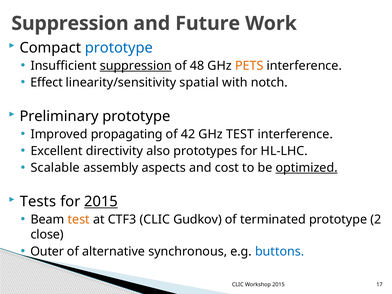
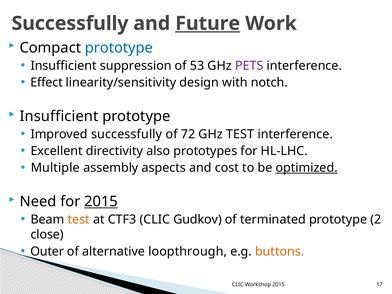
Suppression: Suppression -> Successfully (70, 23)
Future underline: none -> present (208, 23)
suppression underline: present -> none (136, 66)
48: 48 -> 53 (197, 66)
PETS colour: orange -> purple (249, 66)
spatial: spatial -> design (199, 82)
Preliminary: Preliminary -> Insufficient (59, 116)
Improved propagating: propagating -> successfully (127, 134)
42: 42 -> 72 (188, 134)
Scalable: Scalable -> Multiple (55, 168)
Tests: Tests -> Need (38, 202)
synchronous: synchronous -> loopthrough (188, 251)
buttons colour: blue -> orange (280, 251)
